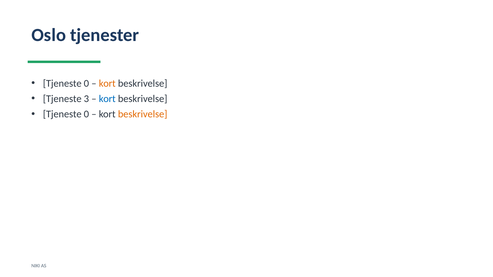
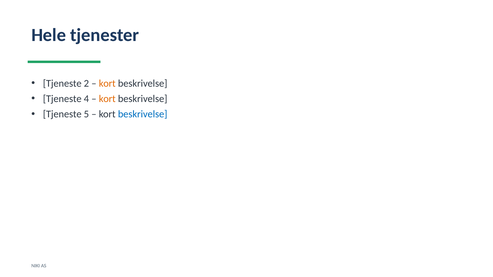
Oslo: Oslo -> Hele (49, 35)
0: 0 -> 2 (86, 83)
3: 3 -> 4 (86, 99)
kort colour: blue -> orange (107, 99)
0: 0 -> 5 (86, 114)
beskrivelse colour: orange -> blue (143, 114)
